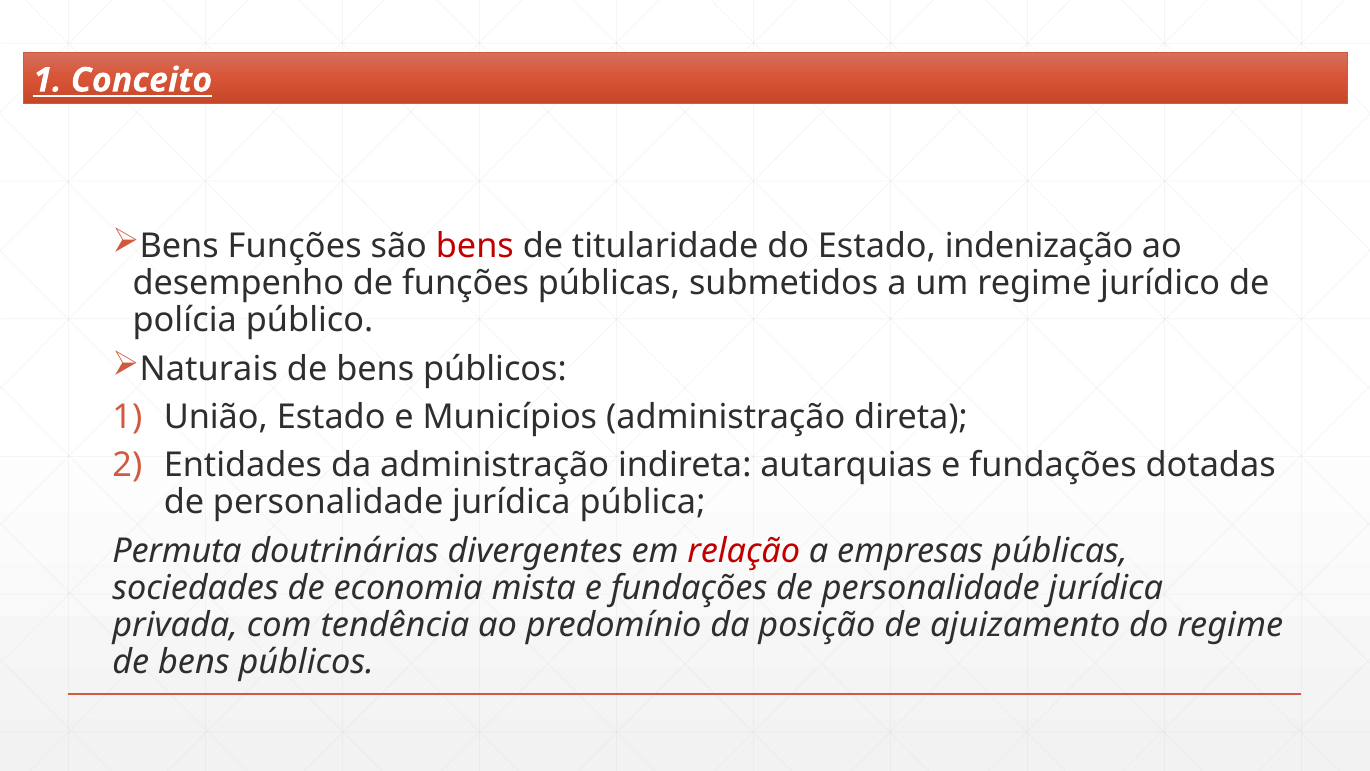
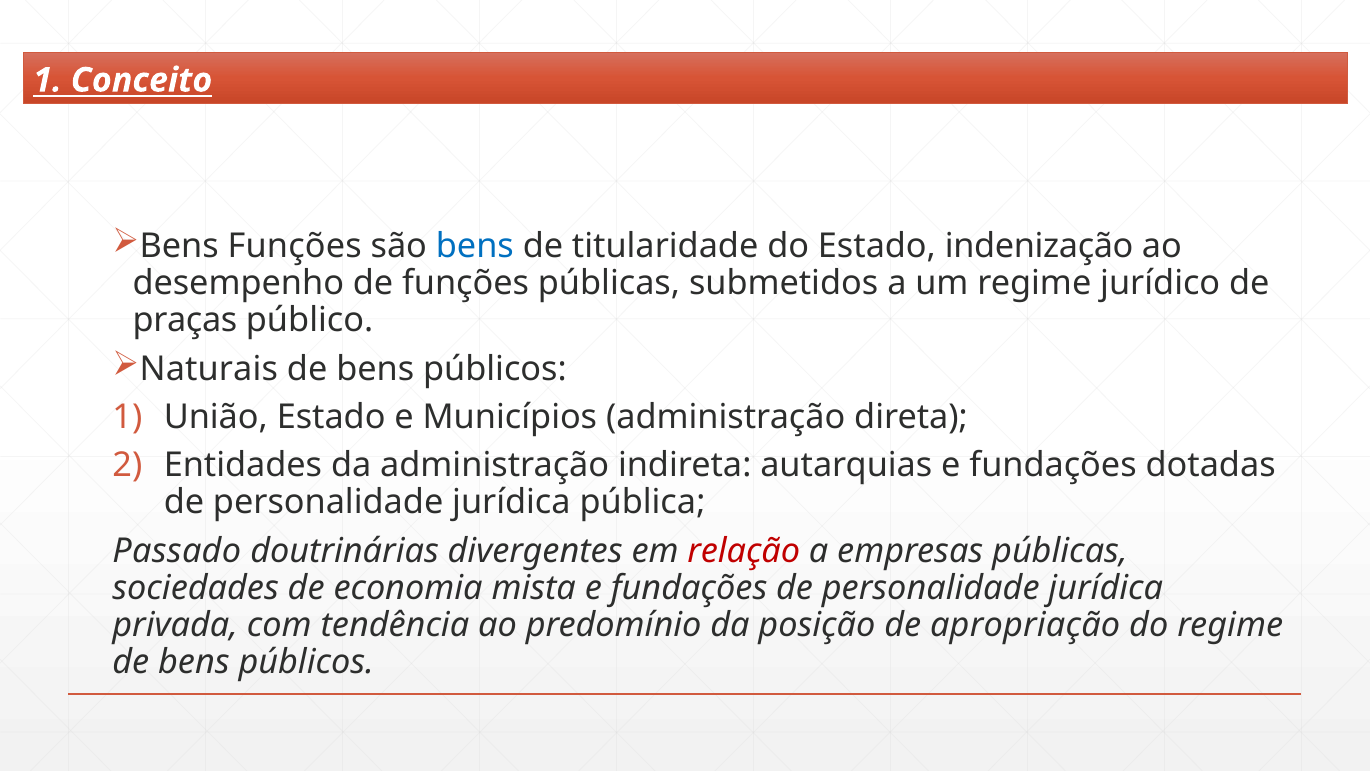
bens colour: red -> blue (475, 246)
polícia: polícia -> praças (185, 320)
Permuta: Permuta -> Passado (177, 551)
ajuizamento: ajuizamento -> apropriação (1025, 625)
